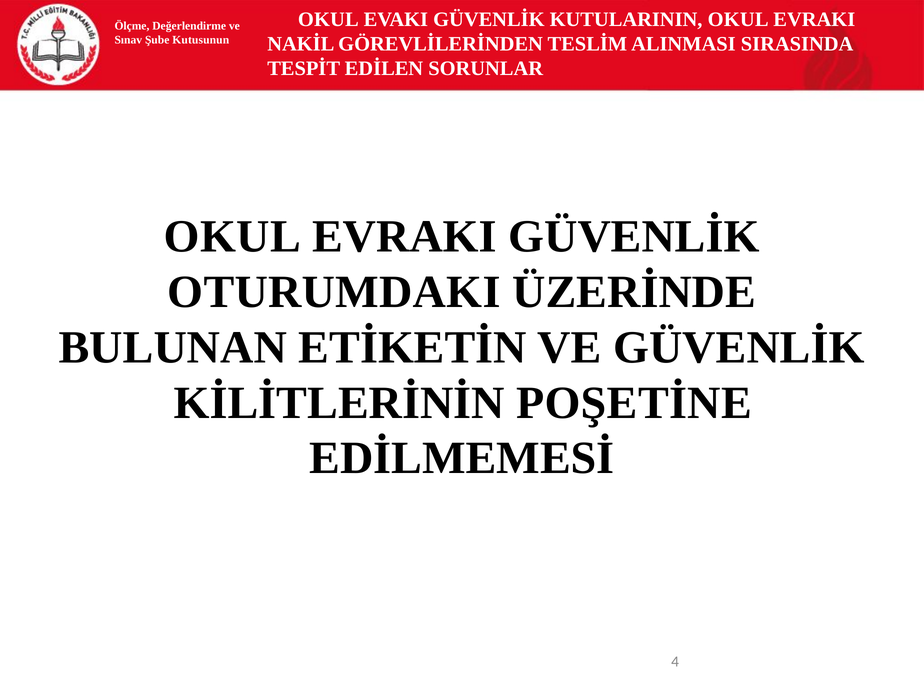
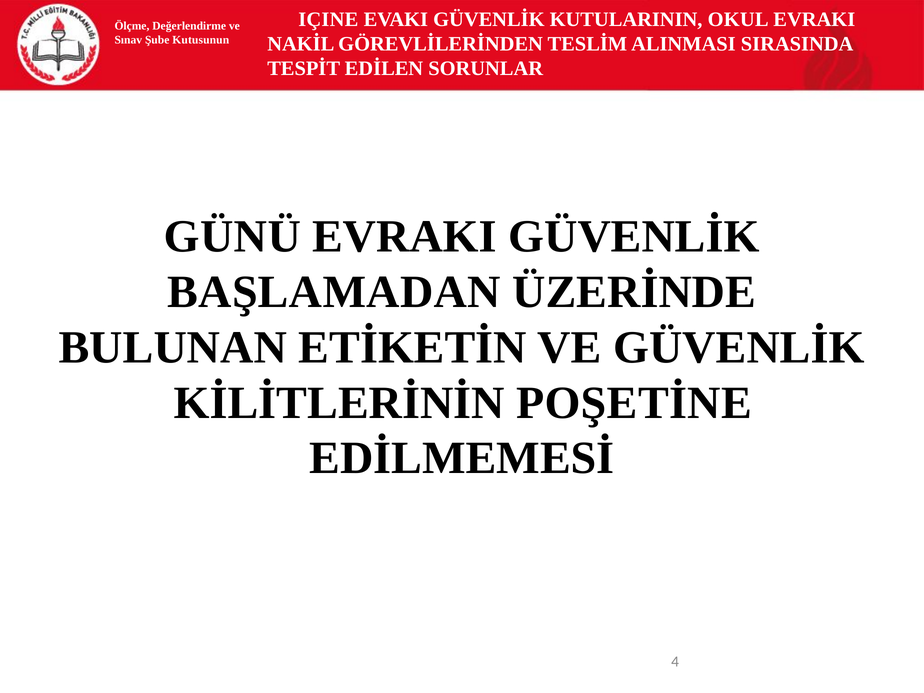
OKUL: OKUL -> IÇINE (328, 19)
OKUL: OKUL -> GÜNÜ (232, 236)
OTURUMDAKI: OTURUMDAKI -> BAŞLAMADAN (334, 292)
